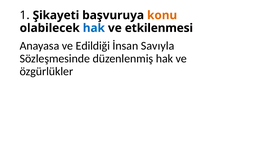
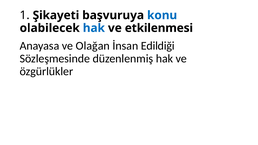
konu colour: orange -> blue (162, 15)
Edildiği: Edildiği -> Olağan (93, 46)
Savıyla: Savıyla -> Edildiği (158, 46)
